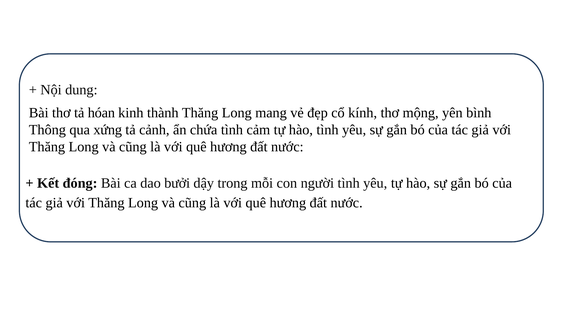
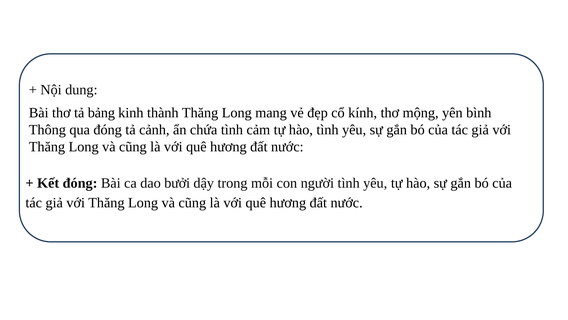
hóan: hóan -> bảng (101, 113)
qua xứng: xứng -> đóng (108, 130)
